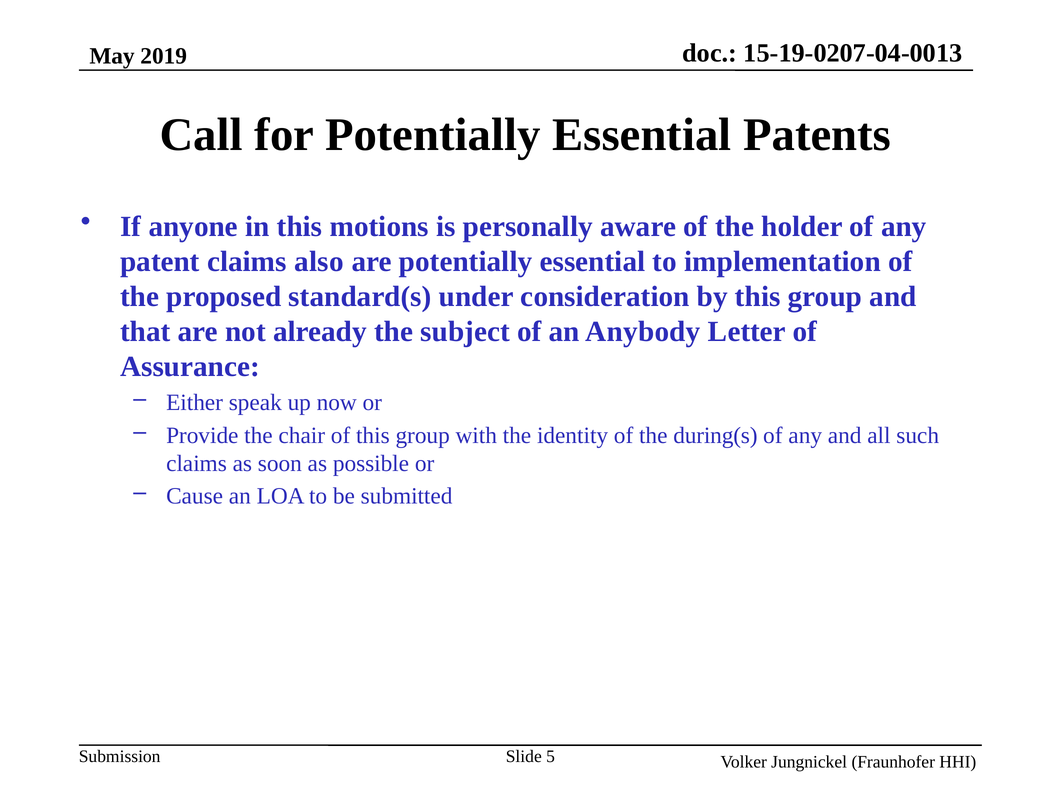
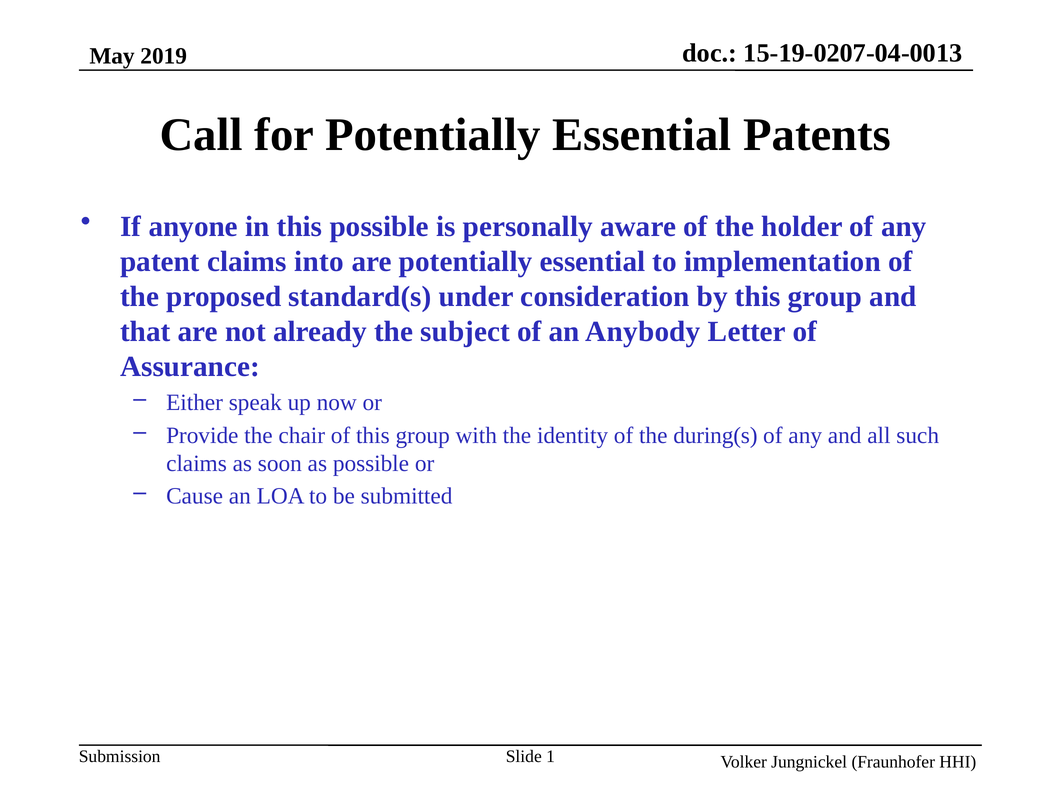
this motions: motions -> possible (379, 226)
also: also -> into (319, 262)
5: 5 -> 1 (551, 757)
